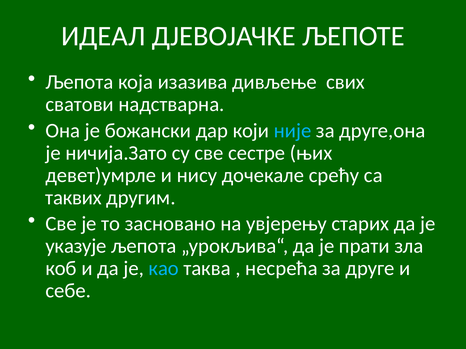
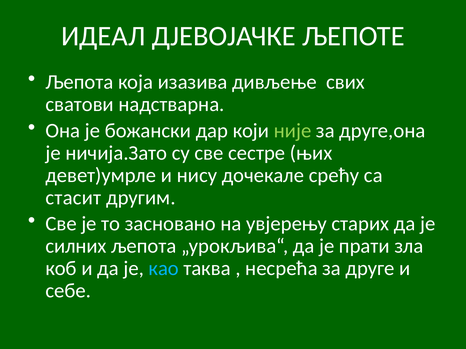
није colour: light blue -> light green (293, 131)
таквих: таквих -> стасит (73, 198)
указује: указује -> силних (76, 246)
